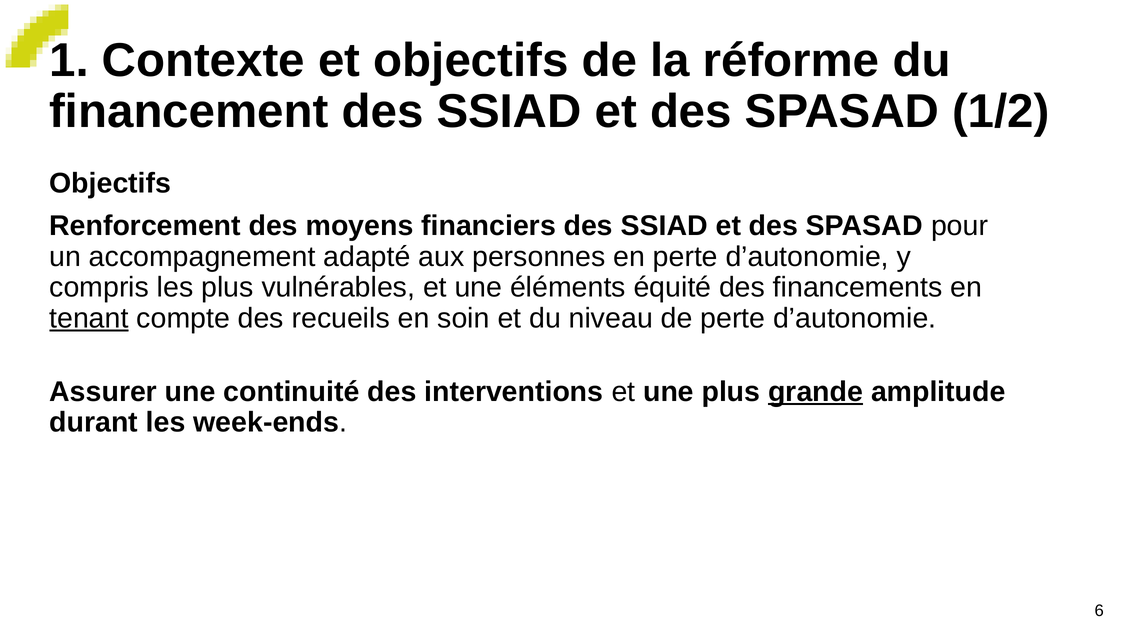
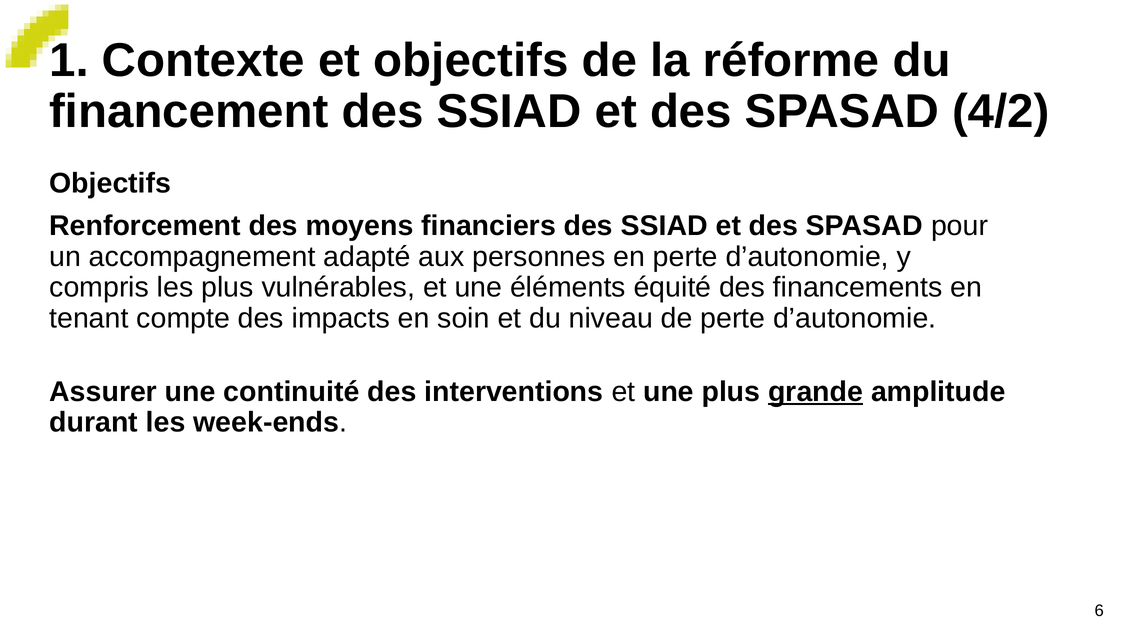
1/2: 1/2 -> 4/2 (1001, 112)
tenant underline: present -> none (89, 318)
recueils: recueils -> impacts (341, 318)
